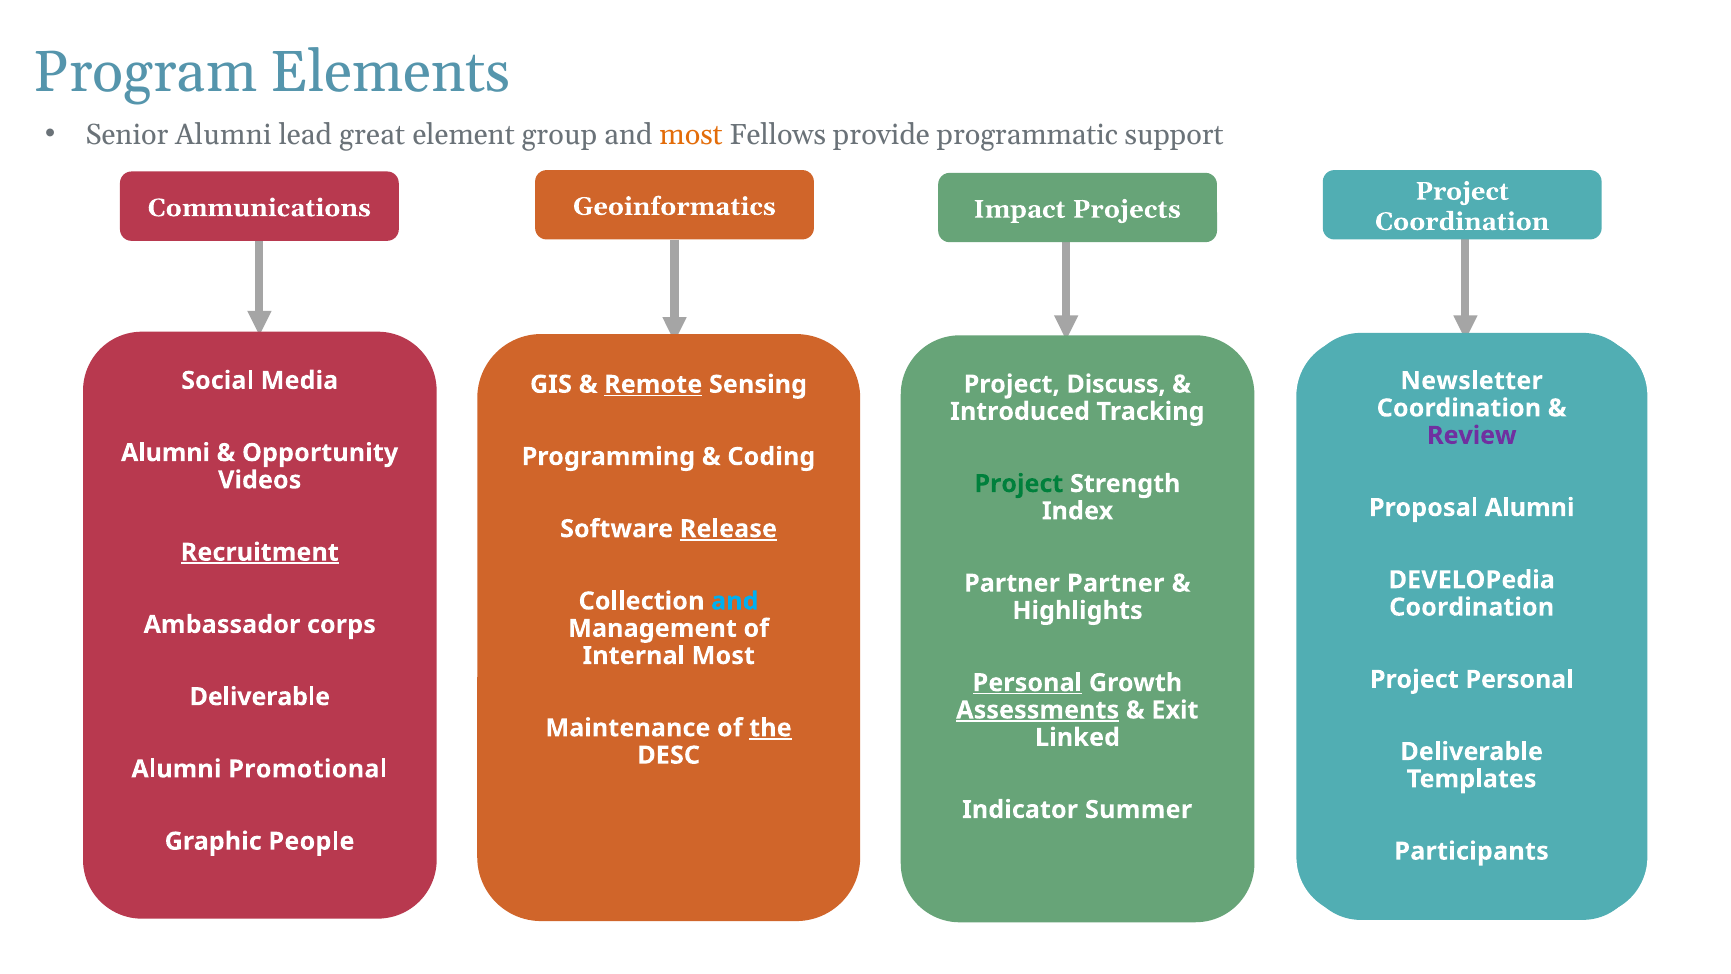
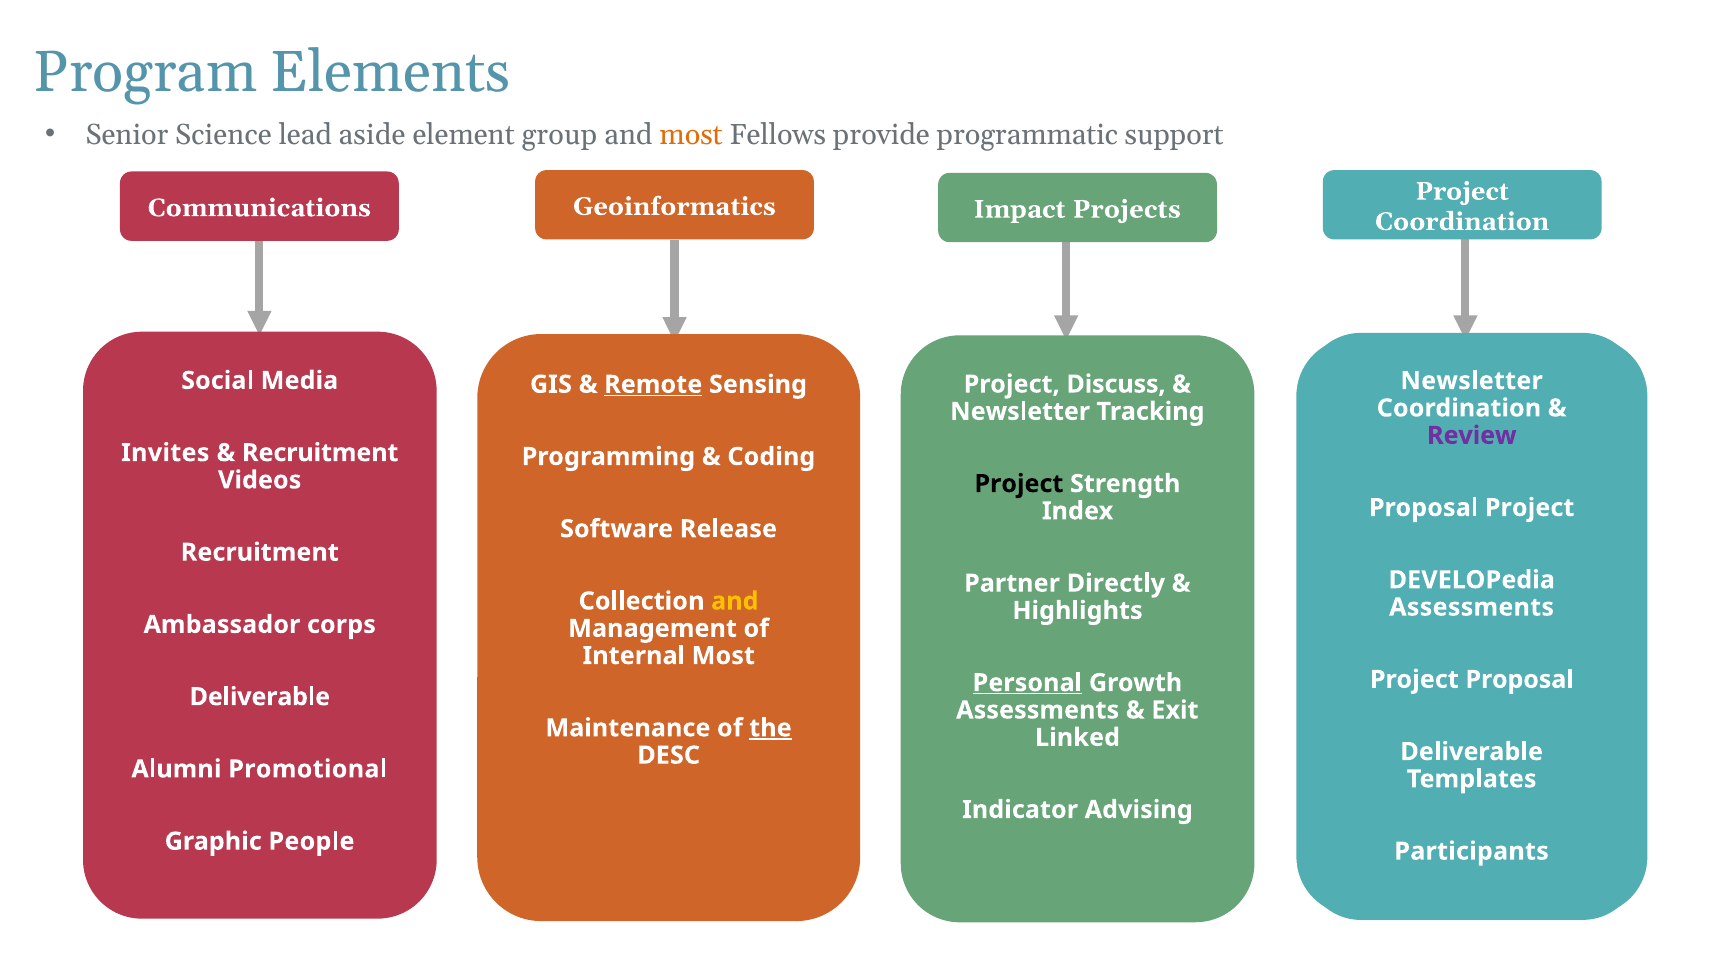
Senior Alumni: Alumni -> Science (223, 135)
great: great -> aside (372, 135)
Introduced: Introduced -> Newsletter (1020, 411)
Alumni: Alumni -> Invites (165, 453)
Opportunity: Opportunity -> Recruitment (320, 453)
Project colour: green -> black (1019, 484)
Proposal Alumni: Alumni -> Project (1530, 508)
Release underline: present -> none (728, 529)
Recruitment underline: present -> none (260, 552)
Partner Partner: Partner -> Directly (1116, 583)
and colour: light blue -> yellow (735, 601)
Coordination: Coordination -> Assessments (1472, 607)
Project Personal: Personal -> Proposal (1520, 679)
Assessments underline: present -> none (1038, 710)
Summer: Summer -> Advising (1139, 809)
